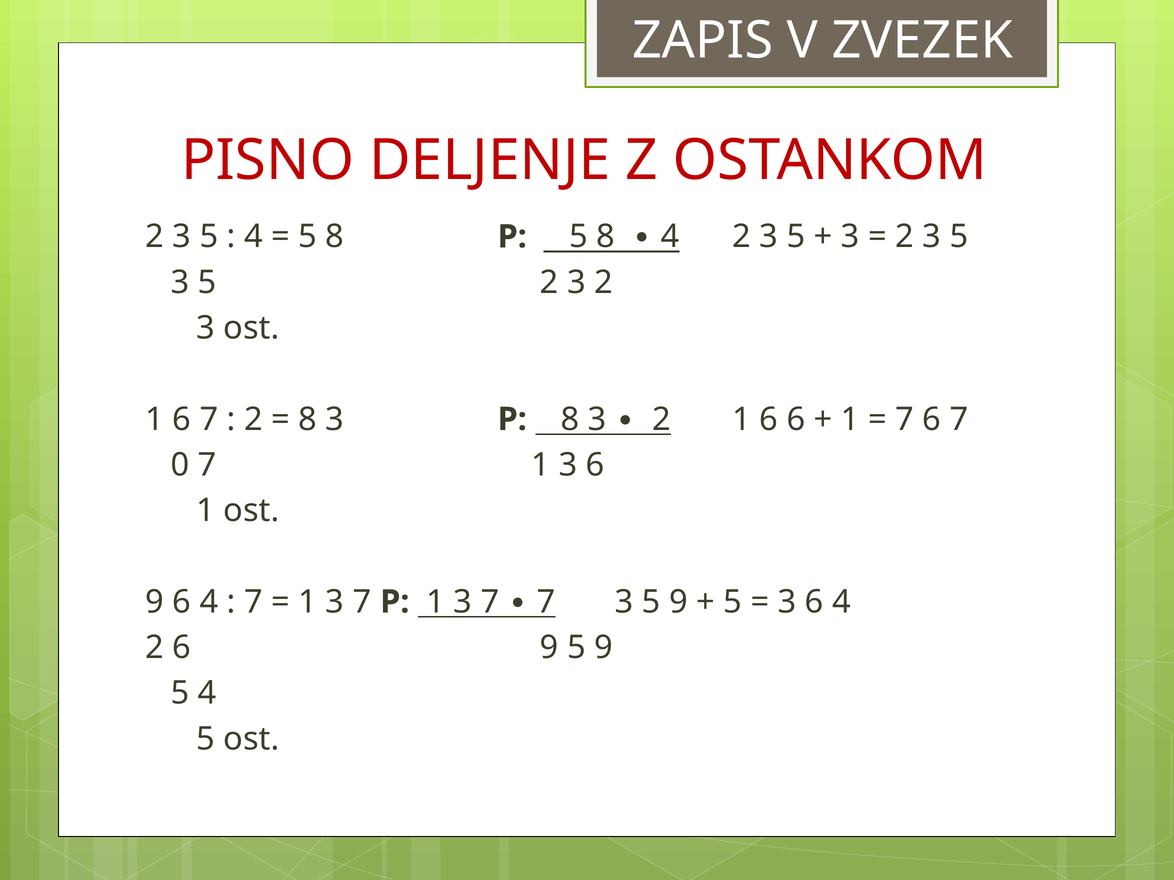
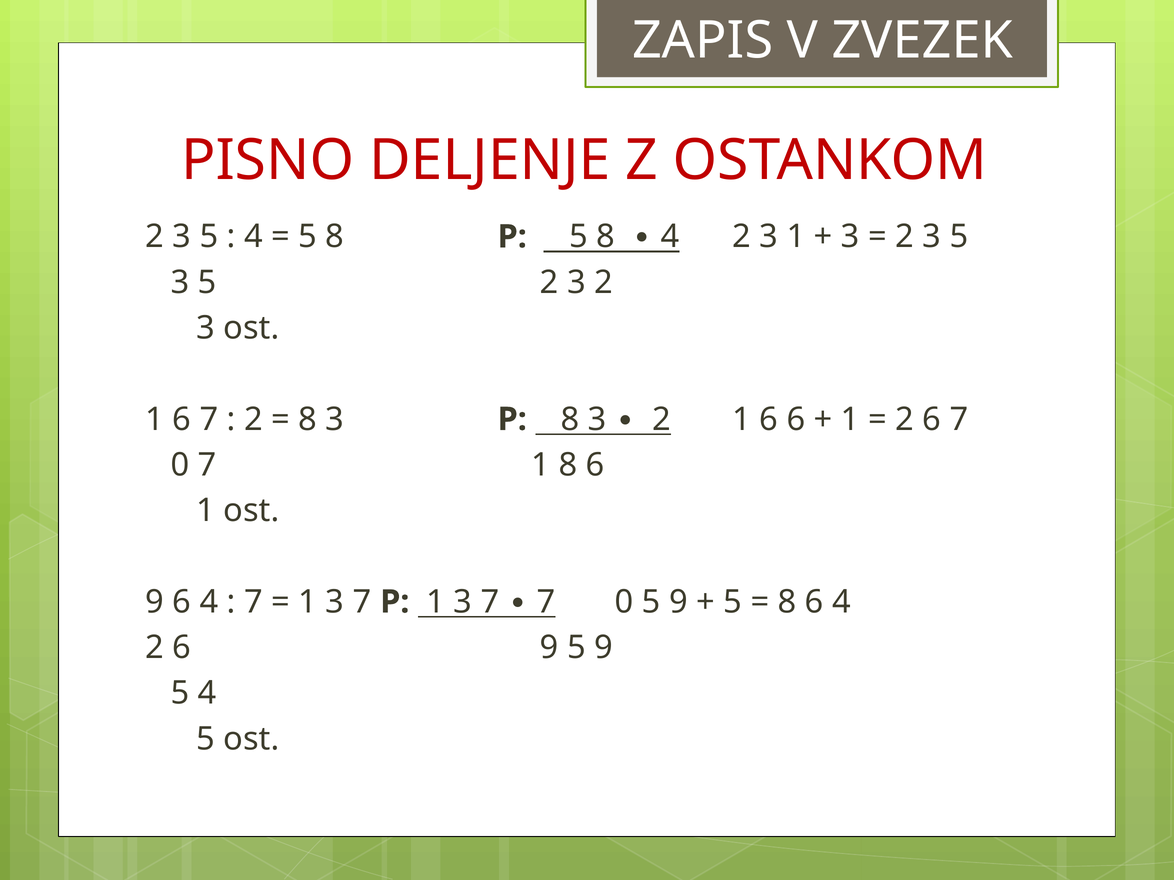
5: 5 -> 1 (796, 237)
7: 7 -> 2 (905, 419)
7 1 3: 3 -> 8 (568, 465)
3: 3 -> 0 (624, 602)
3: 3 -> 8 (787, 602)
